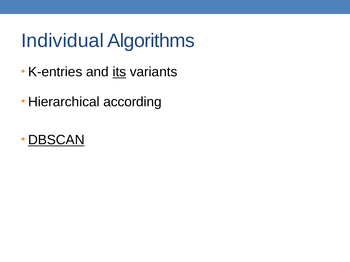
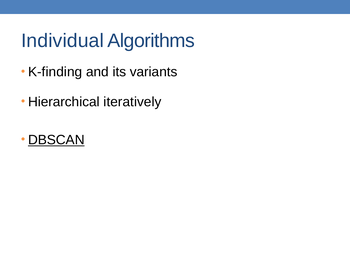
K-entries: K-entries -> K-finding (55, 72)
its underline: present -> none (119, 72)
according: according -> iteratively (132, 102)
